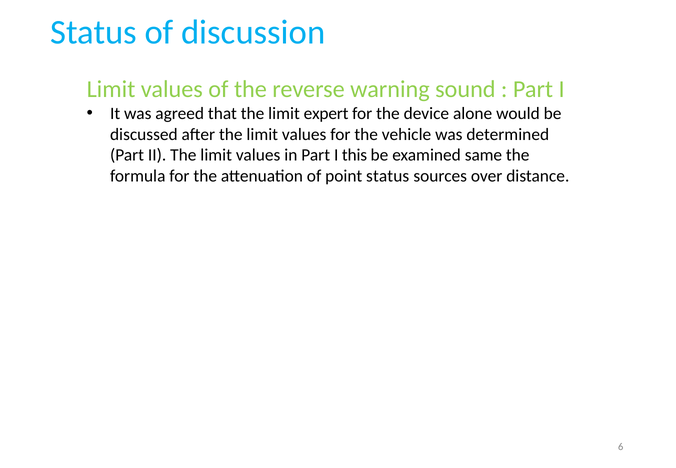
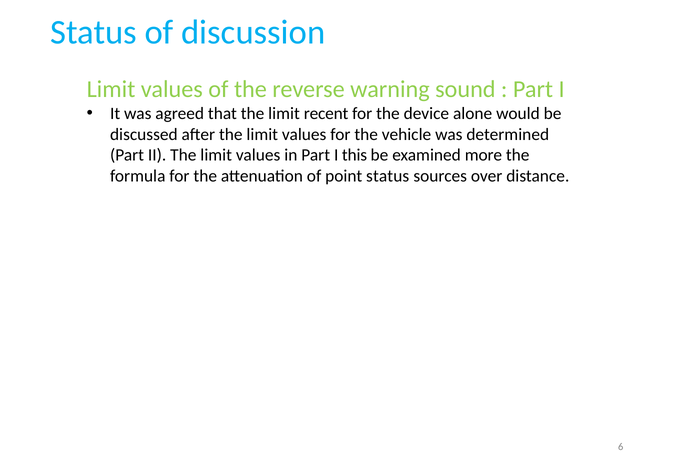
expert: expert -> recent (326, 114)
same: same -> more (483, 155)
